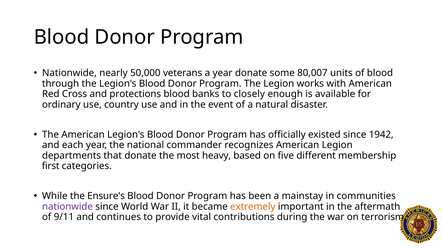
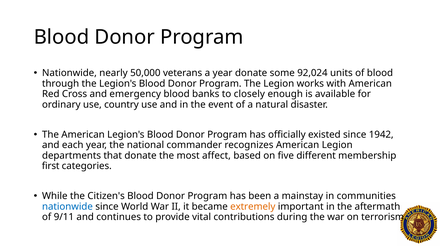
80,007: 80,007 -> 92,024 (312, 73)
protections: protections -> emergency (135, 94)
heavy: heavy -> affect (216, 156)
Ensure's: Ensure's -> Citizen's (106, 196)
nationwide colour: purple -> blue (67, 207)
